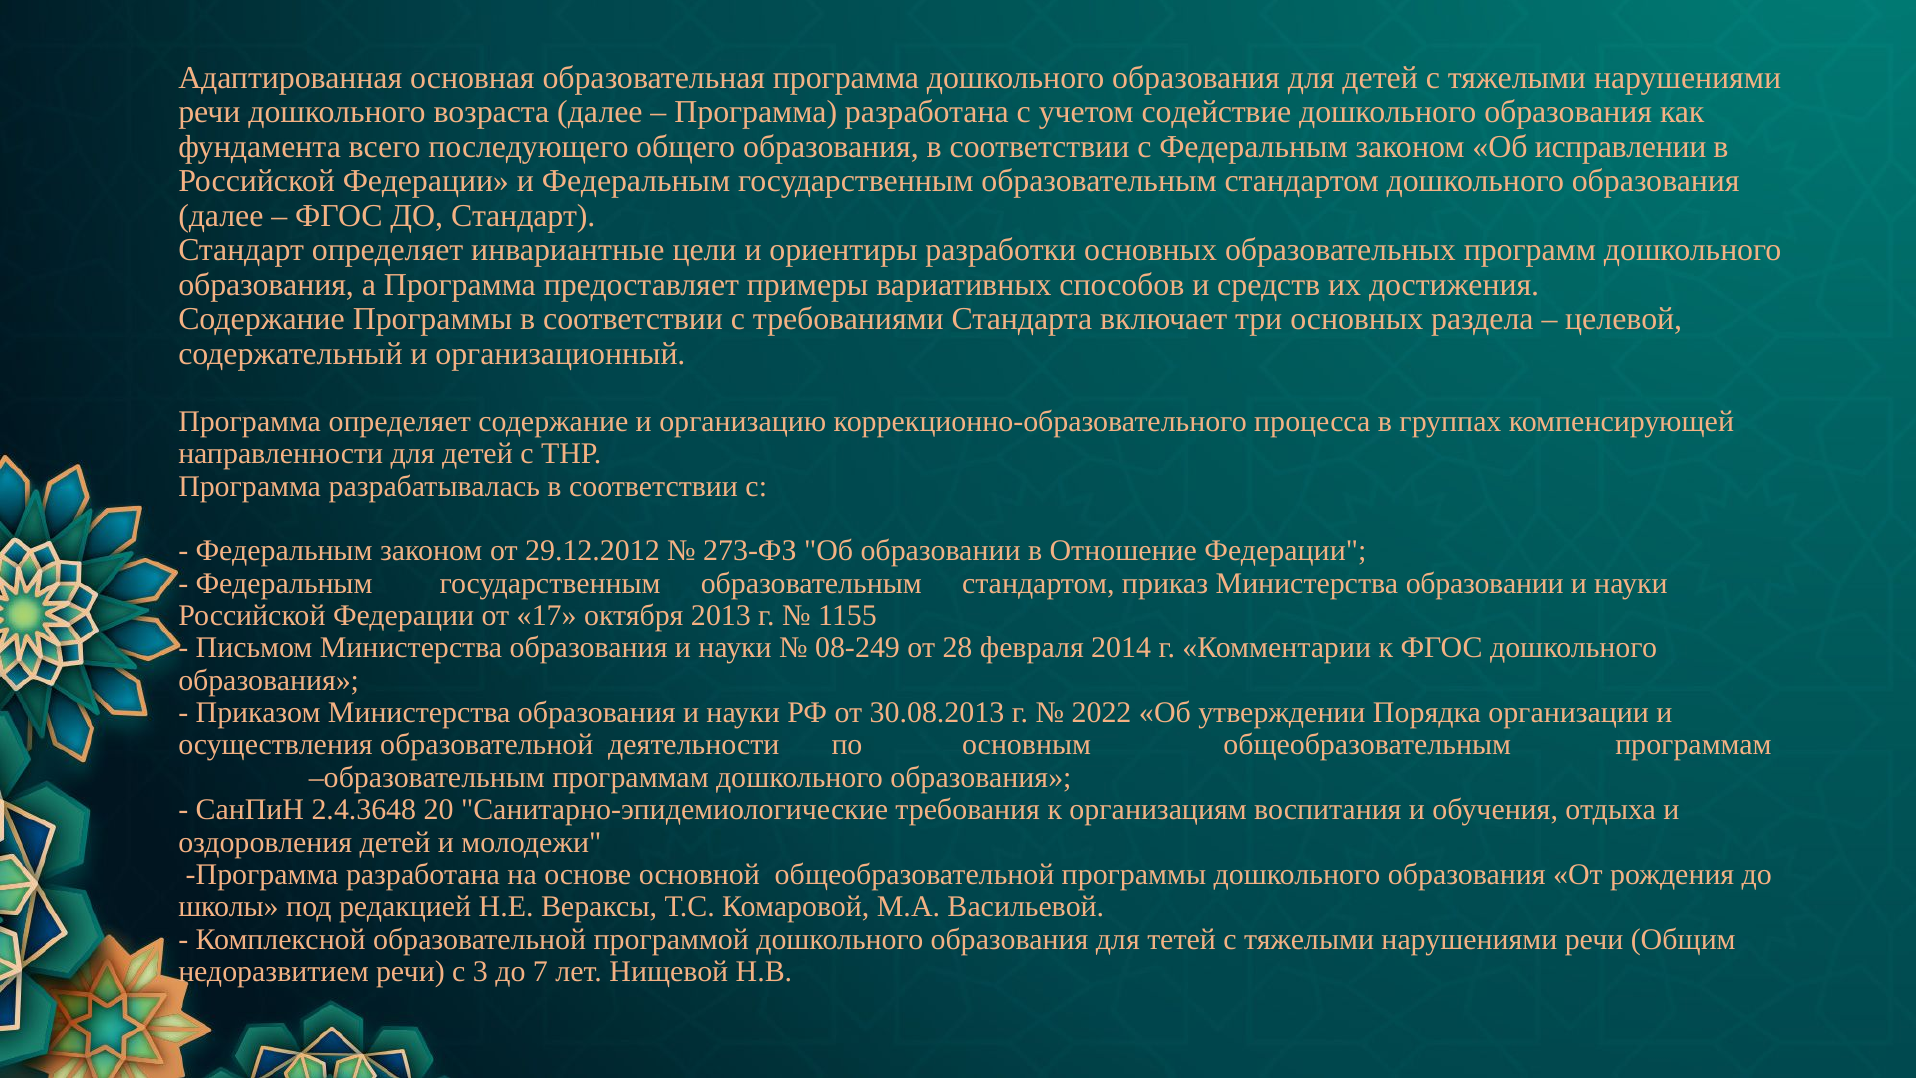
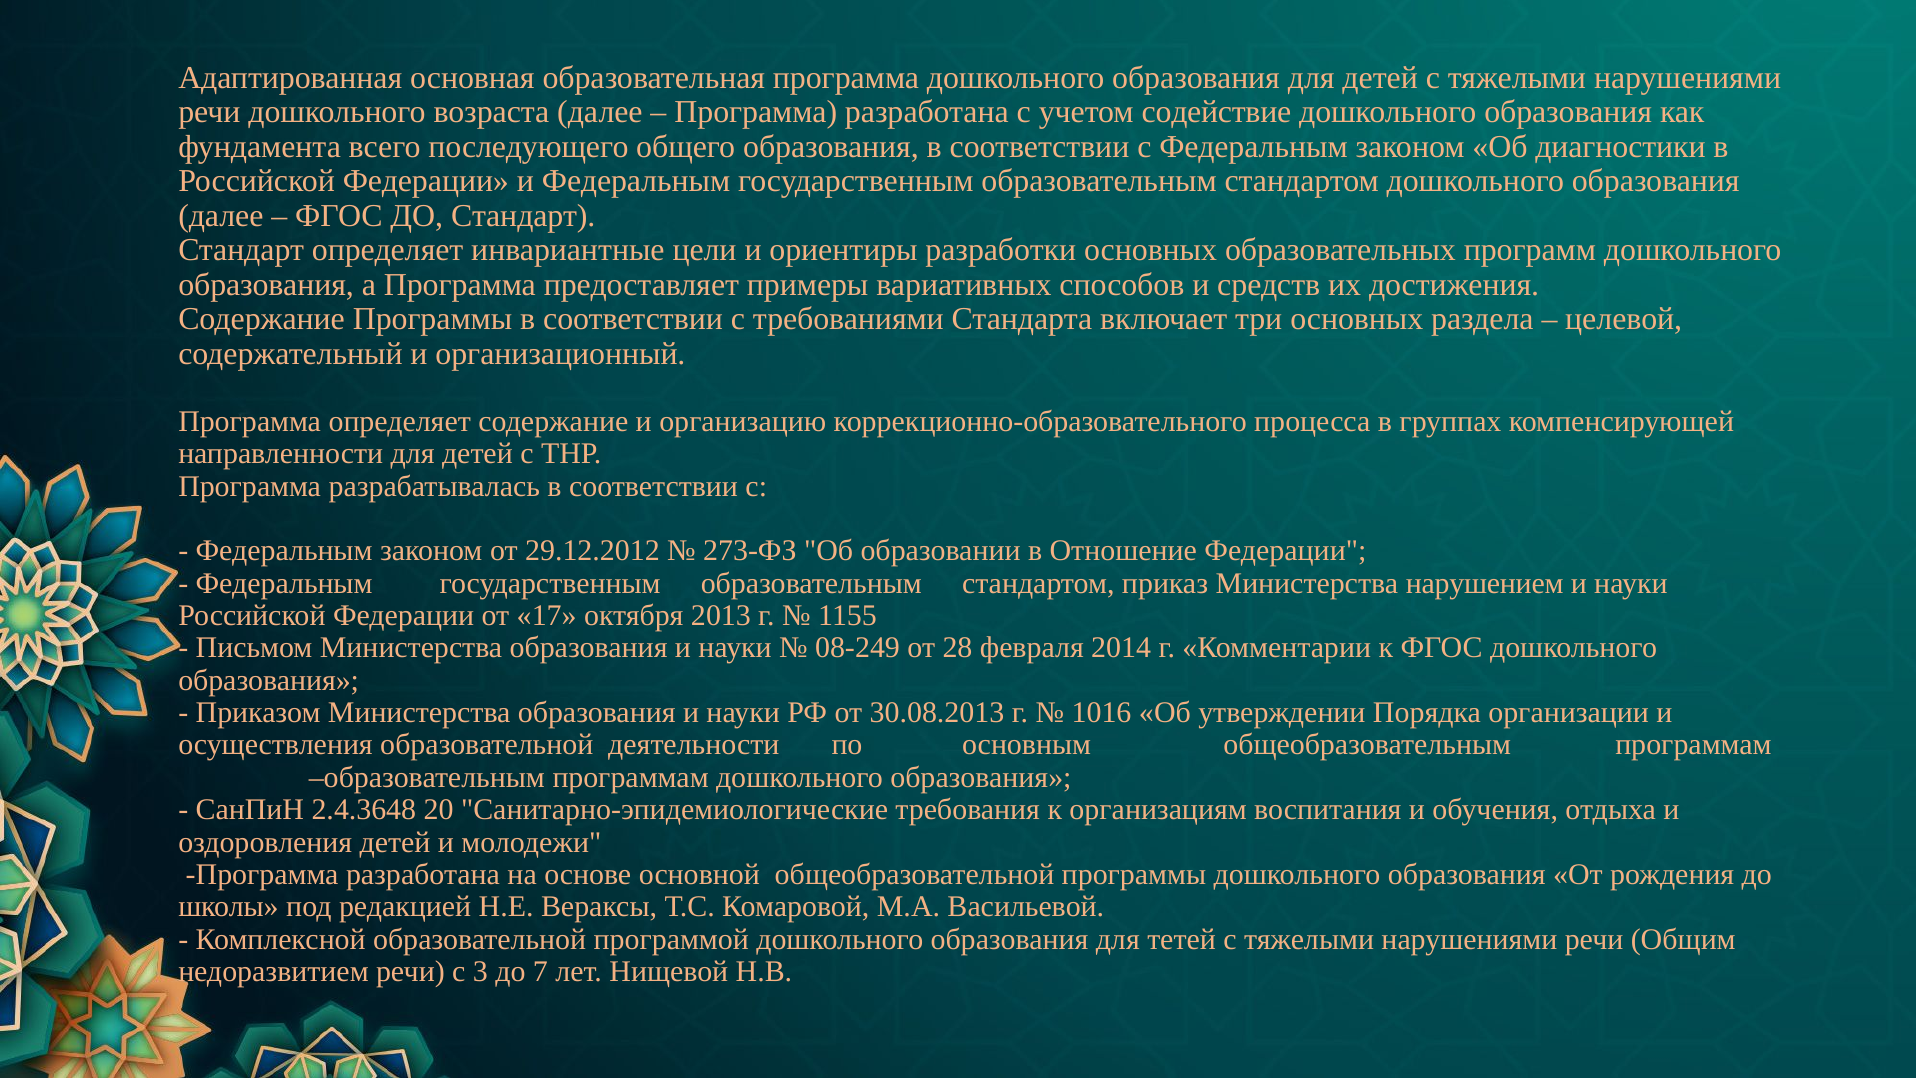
исправлении: исправлении -> диагностики (1620, 147)
Министерства образовании: образовании -> нарушением (1485, 583)
2022: 2022 -> 1016 (1102, 713)
